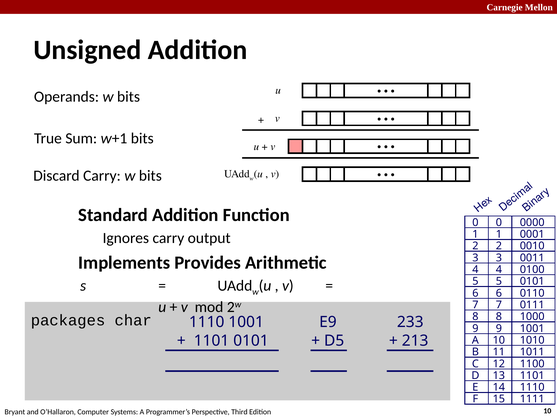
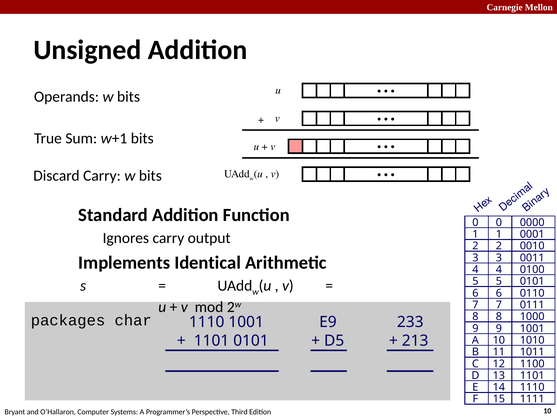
Provides: Provides -> Identical (208, 262)
